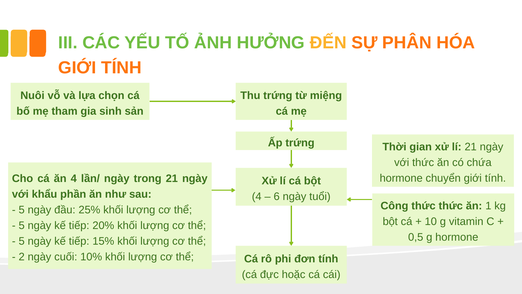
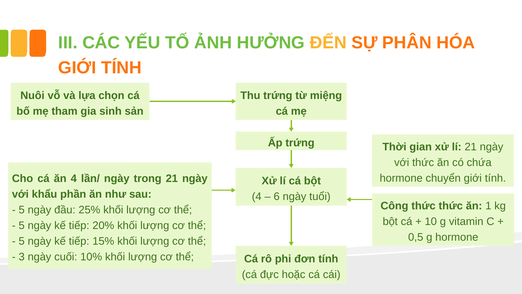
2: 2 -> 3 (22, 257)
